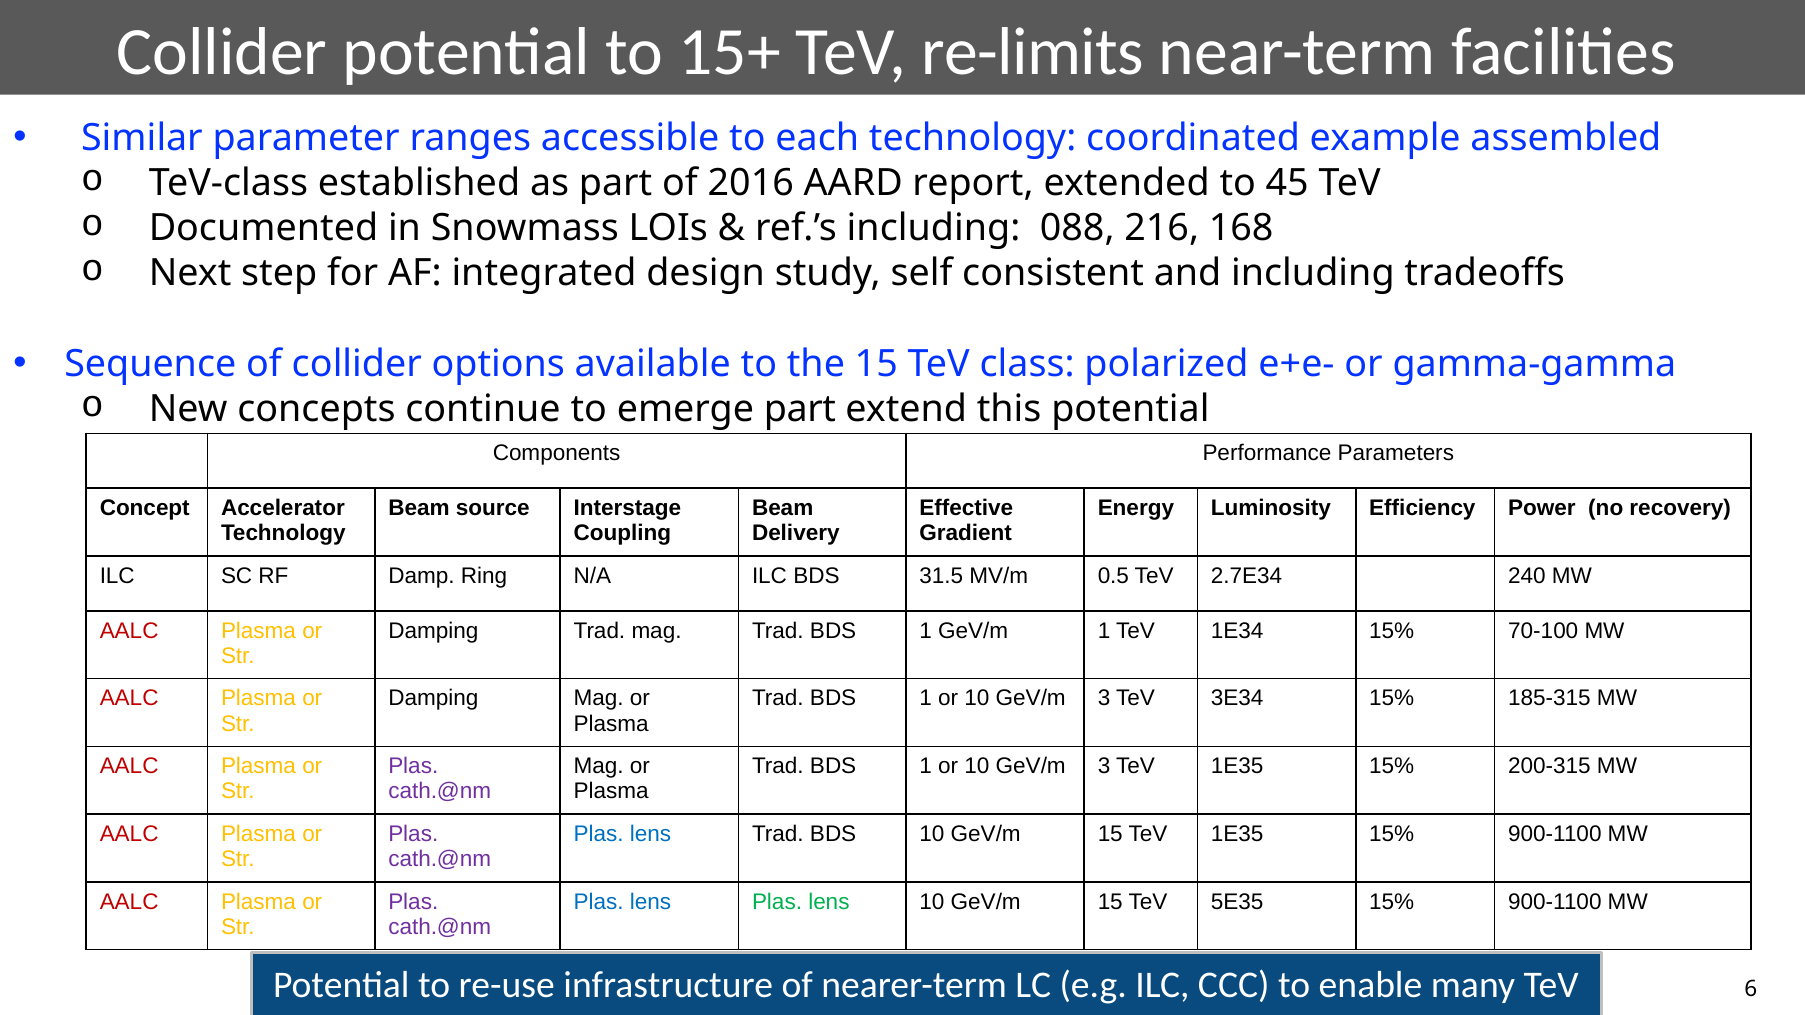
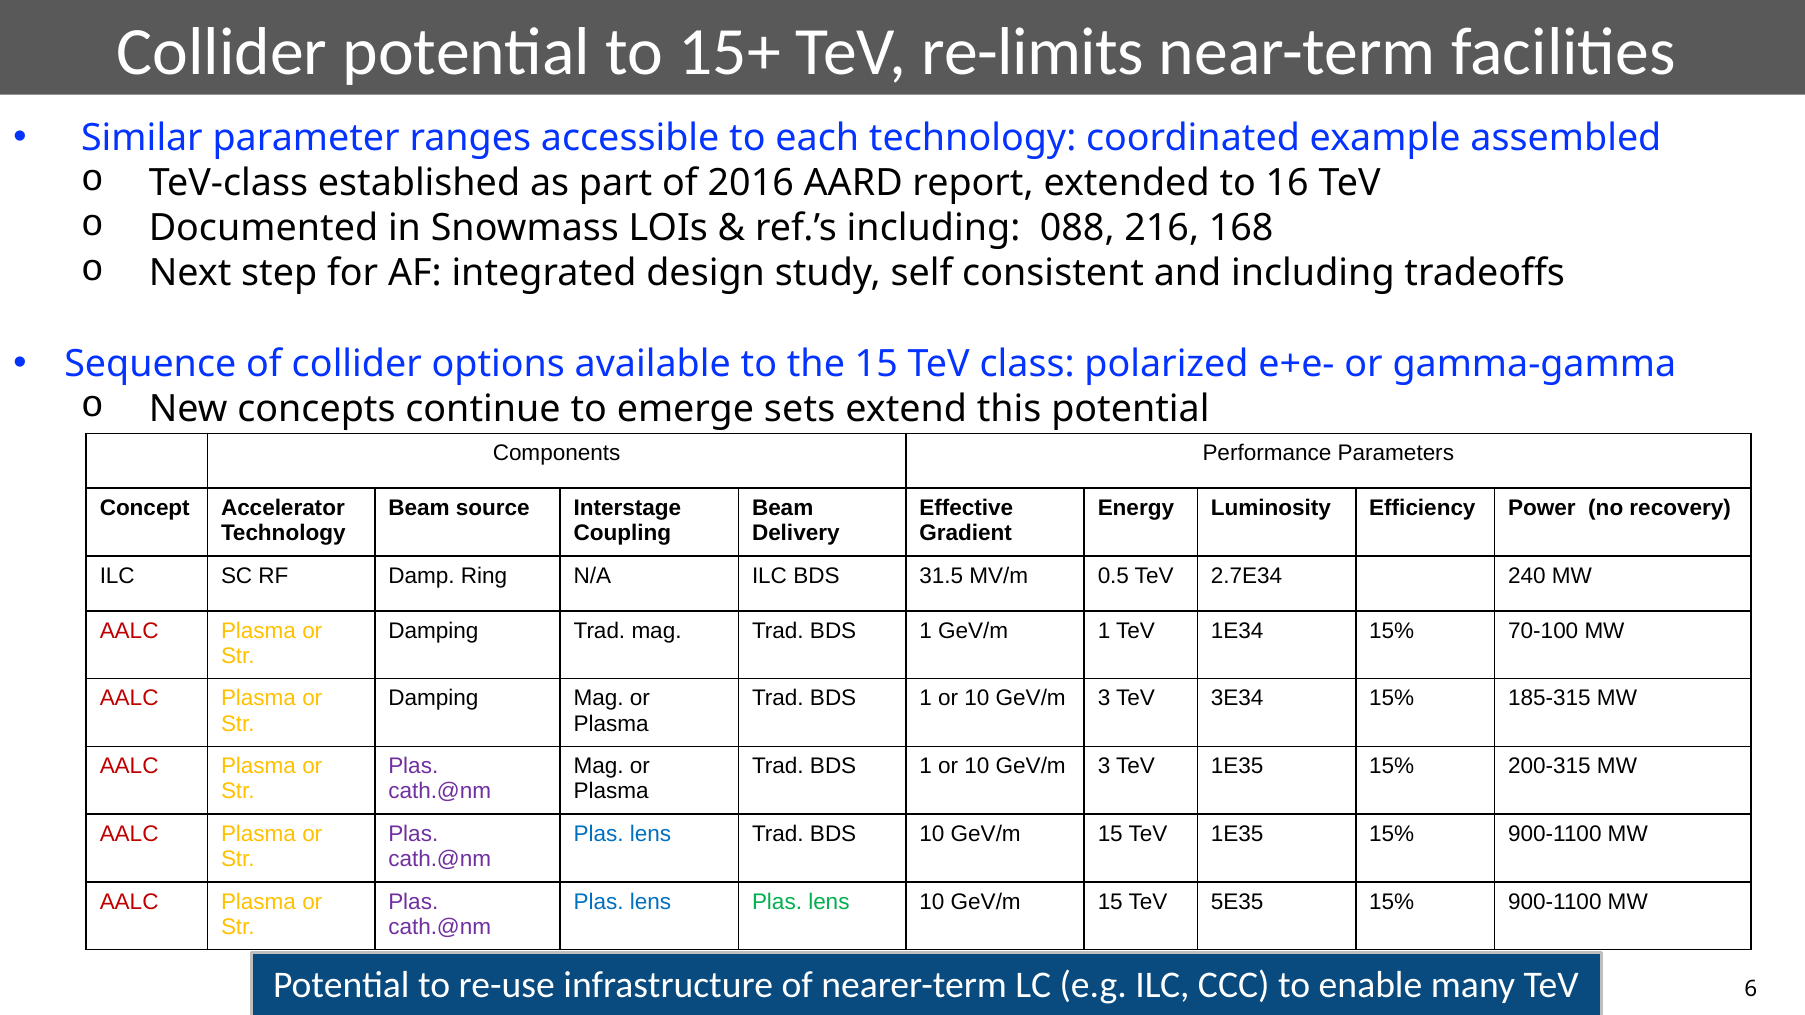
45: 45 -> 16 (1287, 183)
emerge part: part -> sets (800, 409)
